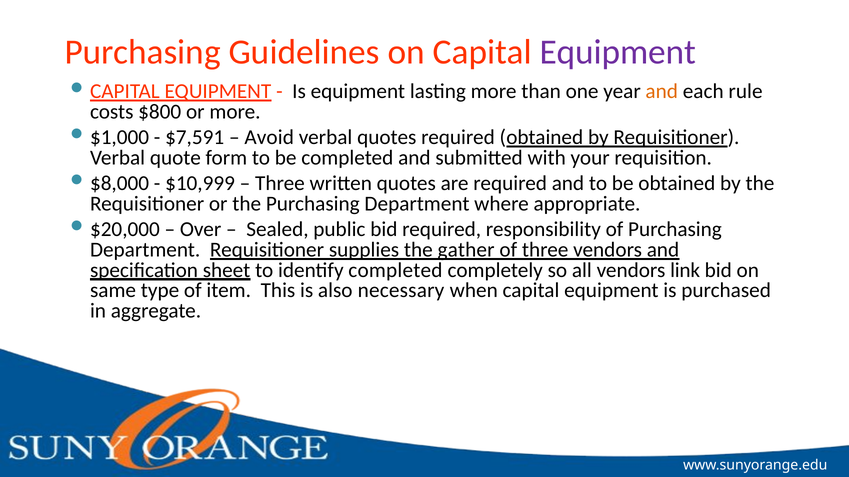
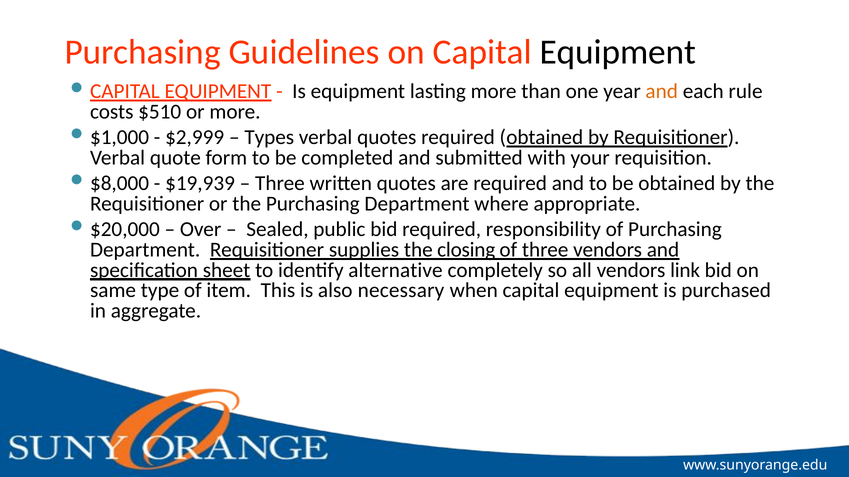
Equipment colour: purple -> black (618, 52)
$800: $800 -> $510 (160, 112)
$7,591: $7,591 -> $2,999 (195, 138)
Avoid: Avoid -> Types (269, 138)
$10,999: $10,999 -> $19,939 (200, 184)
gather: gather -> closing (466, 250)
identify completed: completed -> alternative (395, 270)
